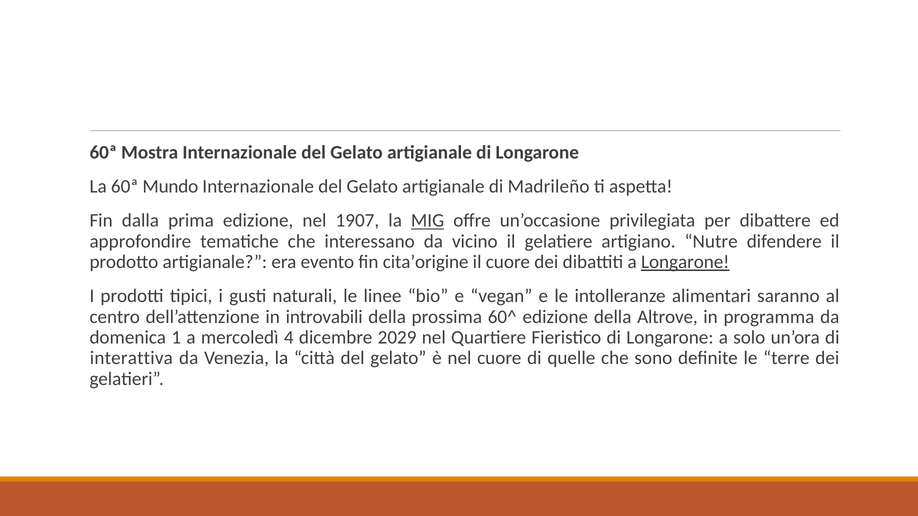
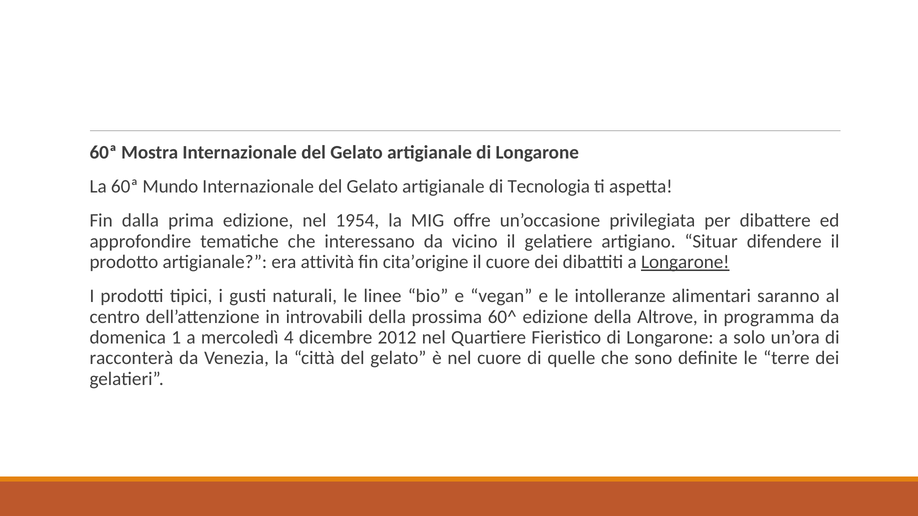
Madrileño: Madrileño -> Tecnologia (549, 187)
1907: 1907 -> 1954 (357, 221)
MIG underline: present -> none (428, 221)
Nutre: Nutre -> Situar (711, 241)
evento: evento -> attività (327, 262)
2029: 2029 -> 2012 (397, 338)
interattiva: interattiva -> racconterà (131, 358)
